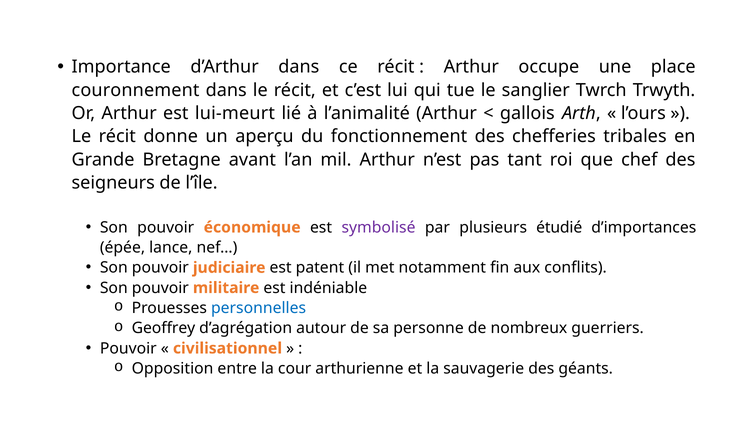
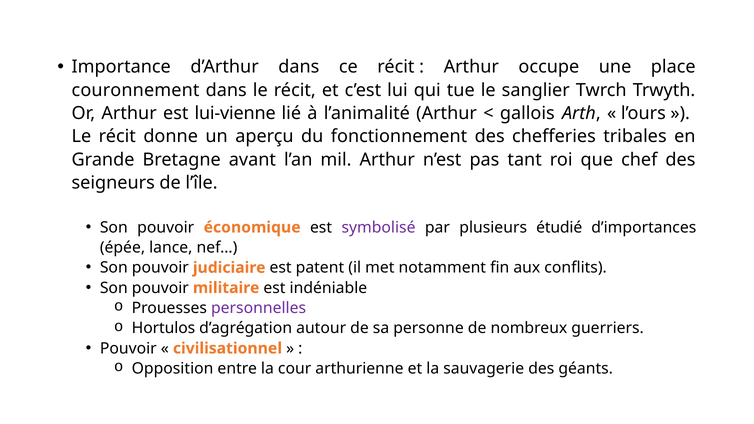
lui-meurt: lui-meurt -> lui-vienne (235, 113)
personnelles colour: blue -> purple (259, 308)
Geoffrey: Geoffrey -> Hortulos (163, 328)
